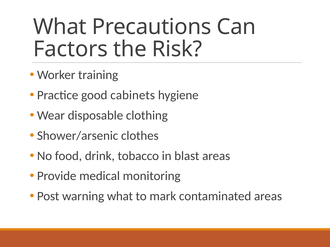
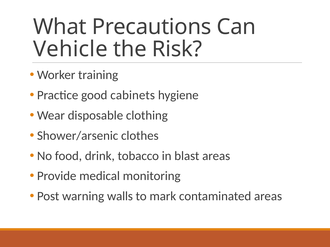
Factors: Factors -> Vehicle (70, 49)
warning what: what -> walls (120, 197)
